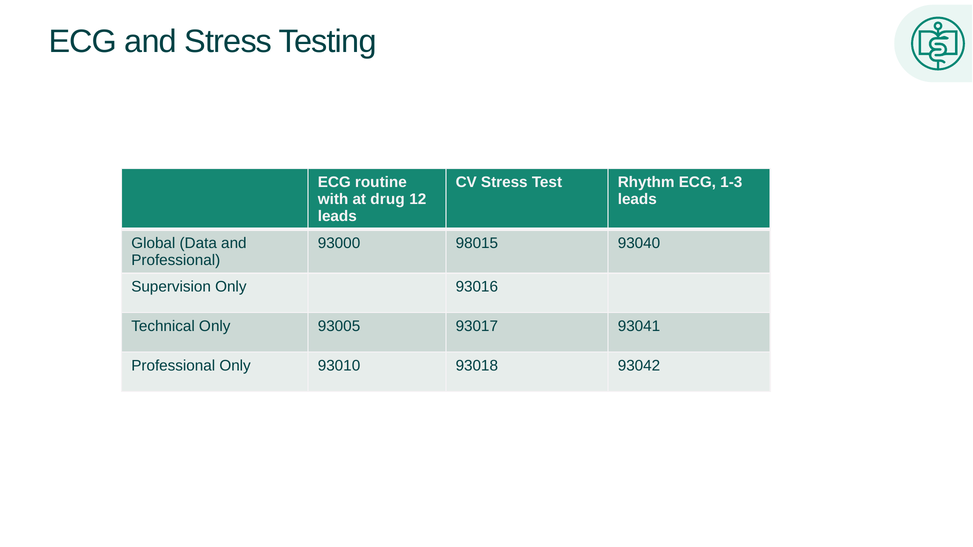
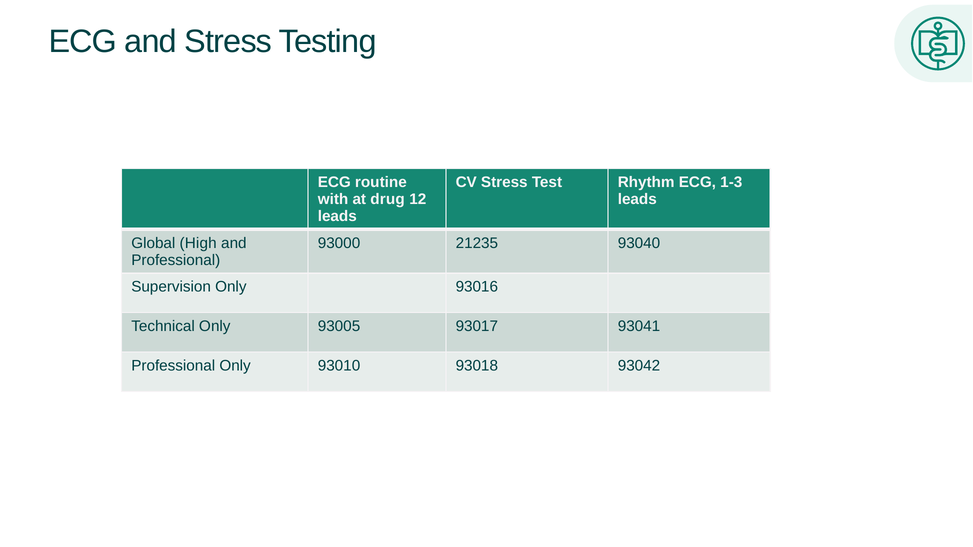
Data: Data -> High (198, 243)
98015: 98015 -> 21235 (477, 243)
